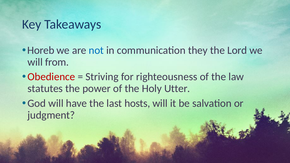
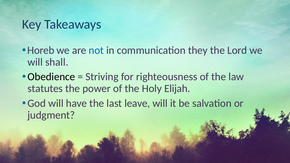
from: from -> shall (57, 62)
Obedience colour: red -> black (51, 77)
Utter: Utter -> Elijah (177, 89)
hosts: hosts -> leave (137, 103)
